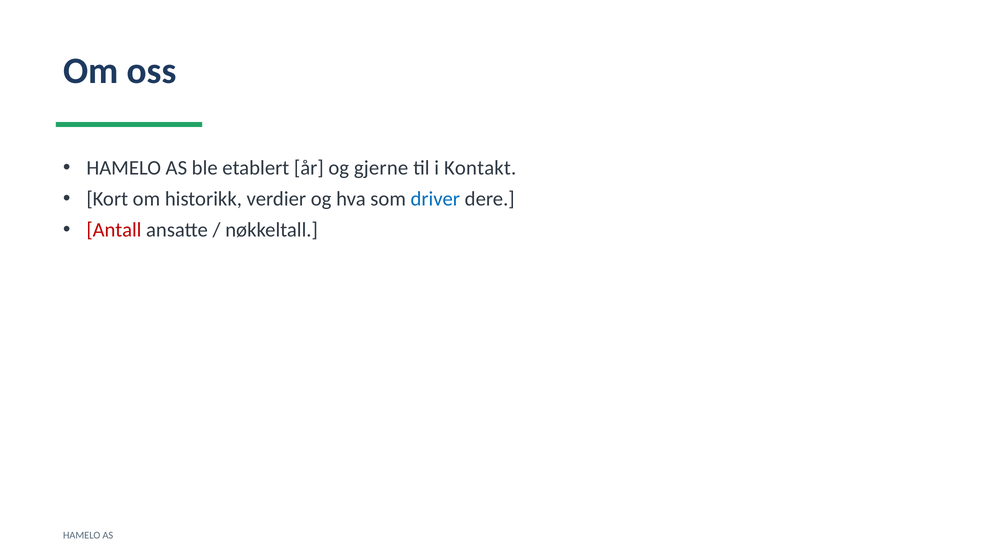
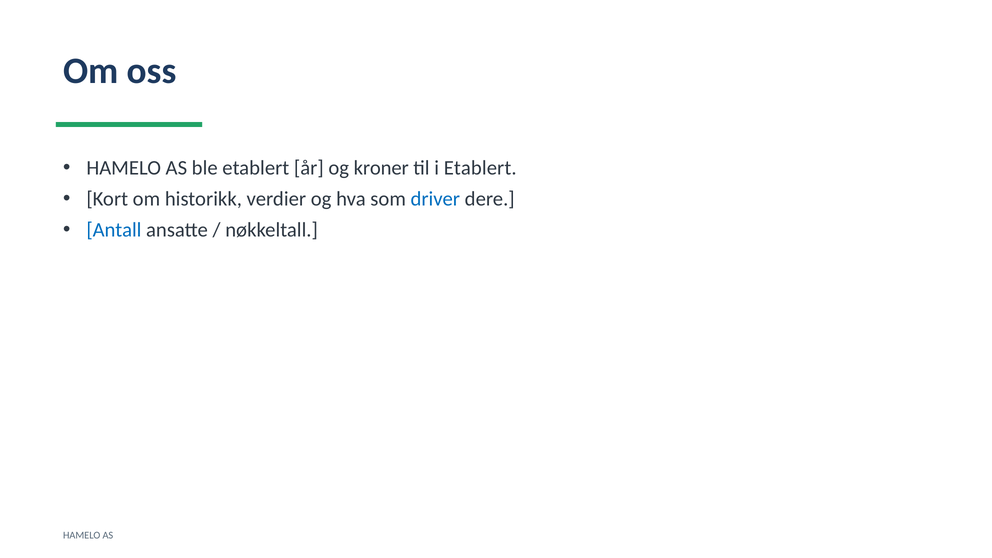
gjerne: gjerne -> kroner (381, 168)
i Kontakt: Kontakt -> Etablert (480, 168)
Antall colour: red -> blue (114, 230)
